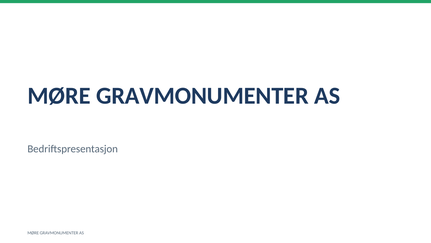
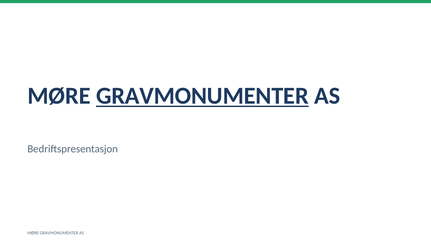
GRAVMONUMENTER underline: none -> present (202, 96)
